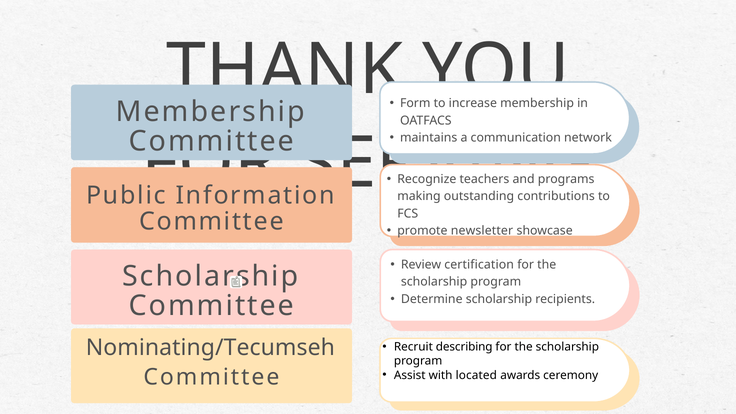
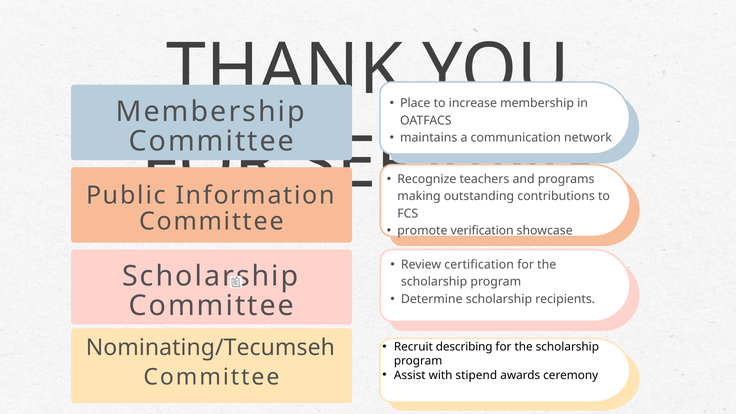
Form: Form -> Place (415, 103)
newsletter: newsletter -> verification (482, 231)
located: located -> stipend (476, 375)
